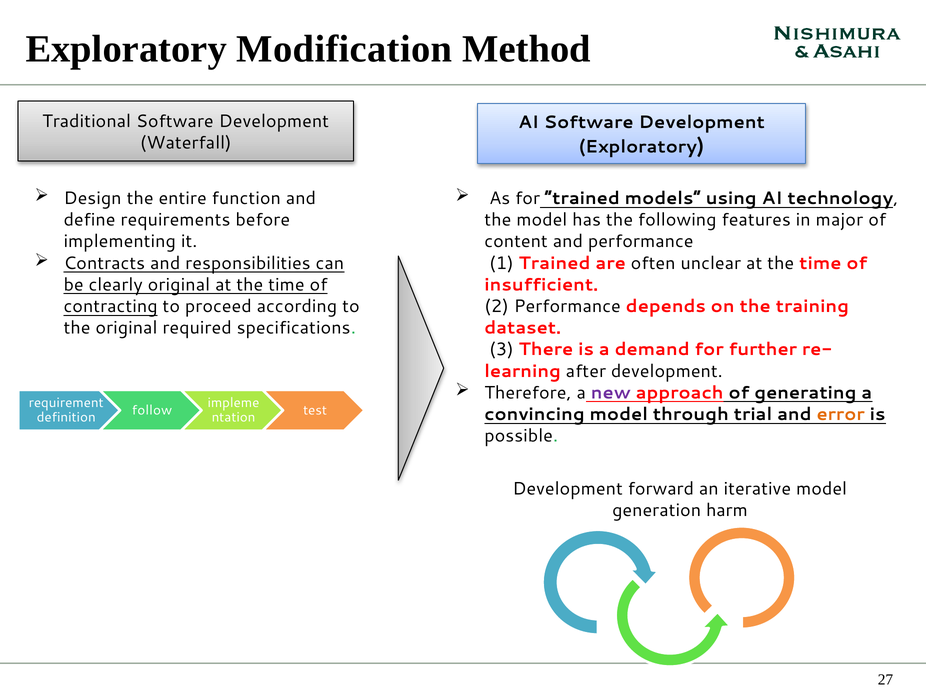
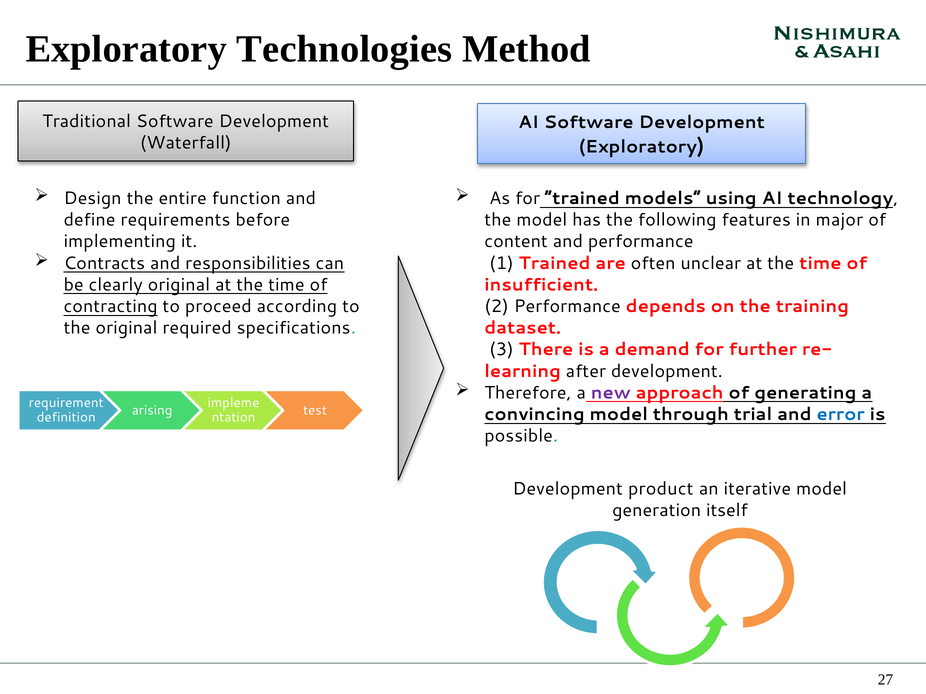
Modification: Modification -> Technologies (344, 49)
follow: follow -> arising (152, 411)
error colour: orange -> blue (841, 415)
forward: forward -> product (661, 489)
harm: harm -> itself (727, 511)
